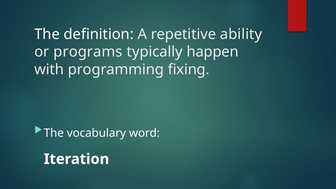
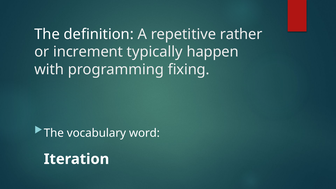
ability: ability -> rather (241, 34)
programs: programs -> increment (88, 52)
